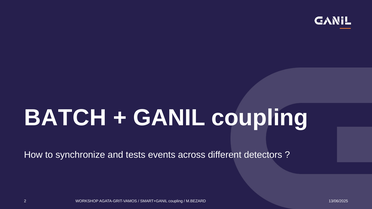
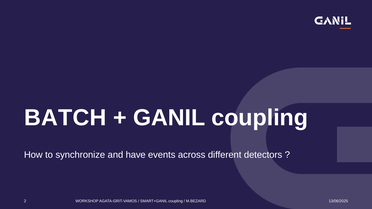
tests: tests -> have (136, 155)
